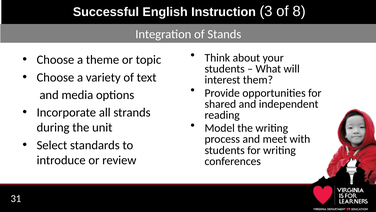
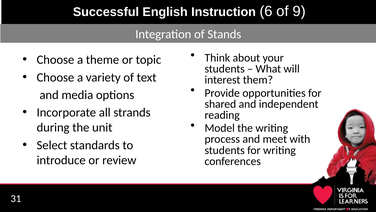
3: 3 -> 6 (266, 11)
8: 8 -> 9 (299, 11)
